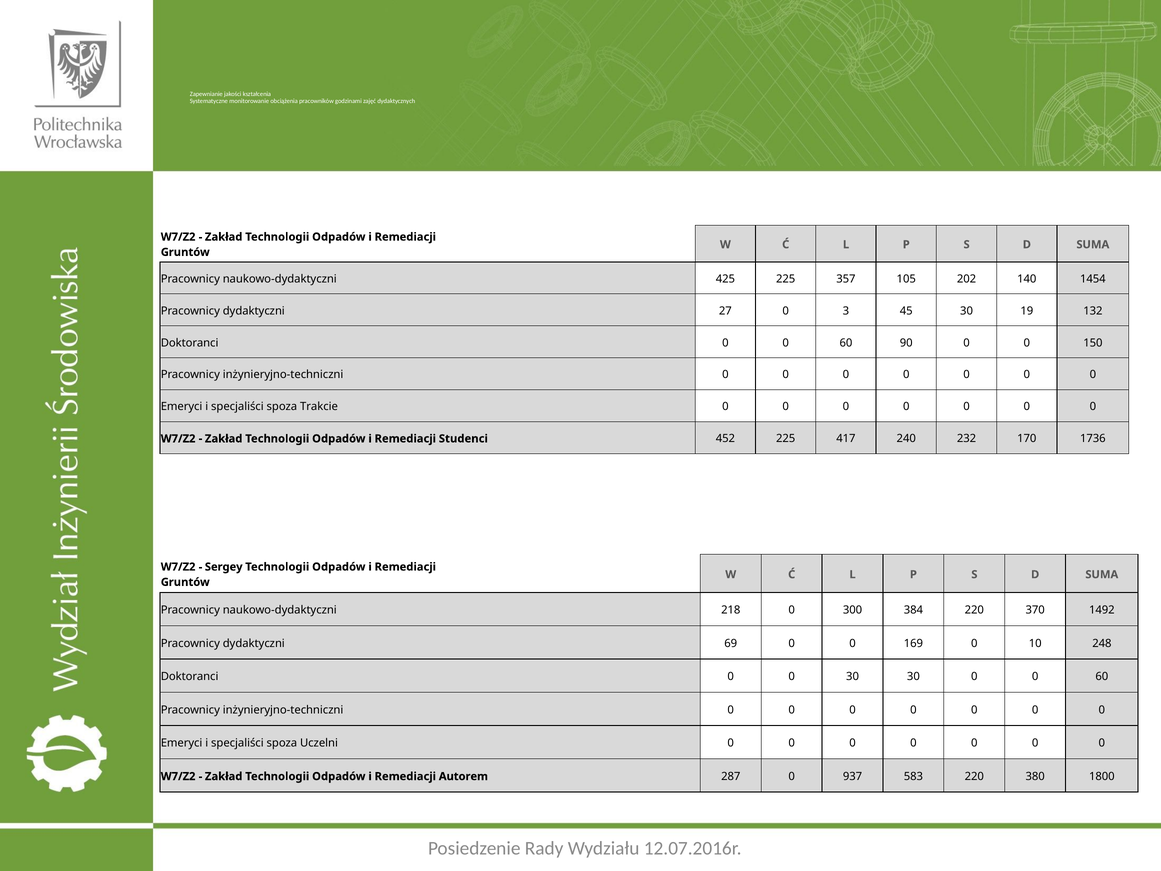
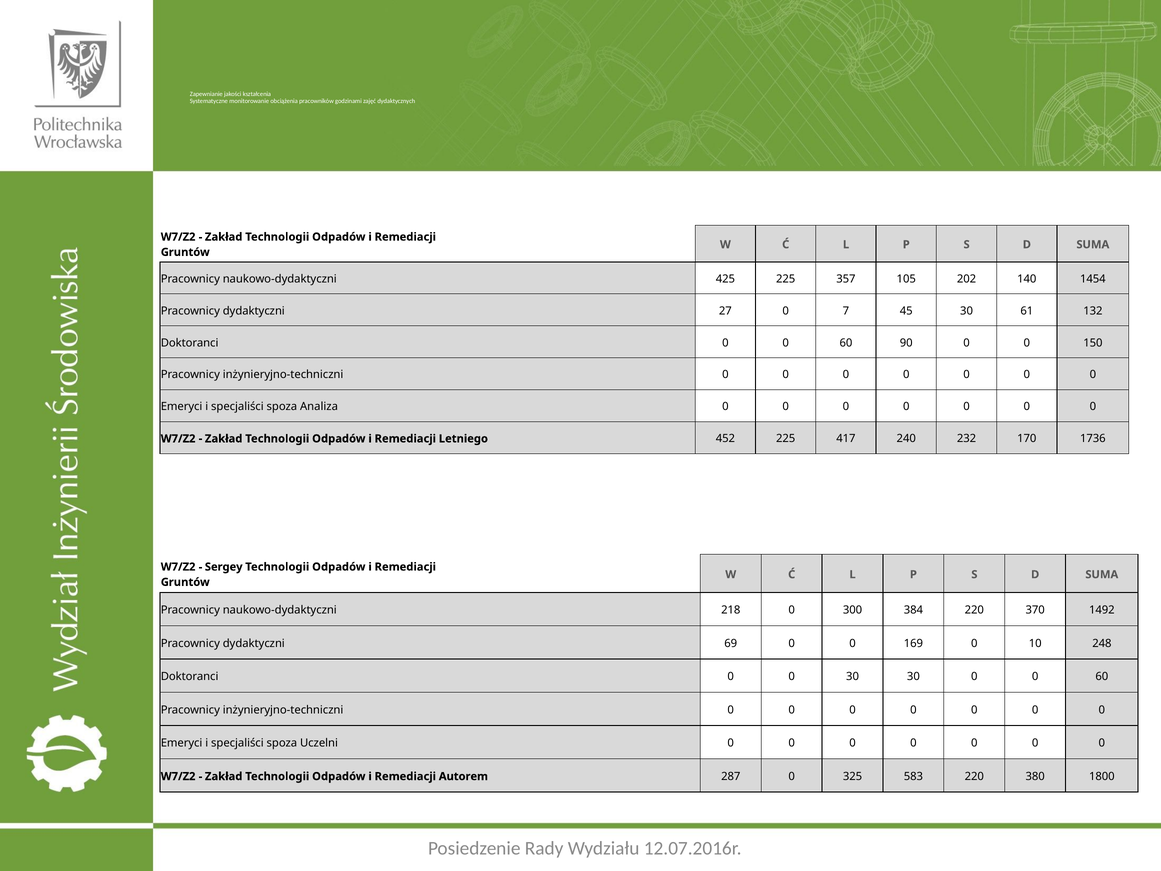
3: 3 -> 7 (846, 311)
19: 19 -> 61 (1027, 311)
Trakcie: Trakcie -> Analiza (319, 407)
Studenci: Studenci -> Letniego (463, 439)
937: 937 -> 325 (853, 776)
